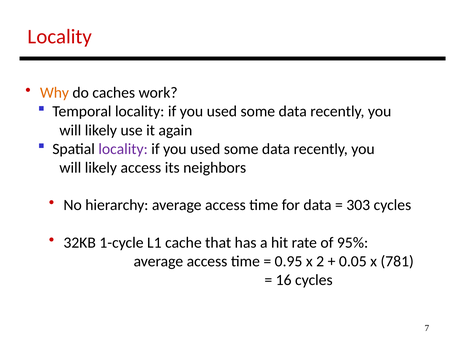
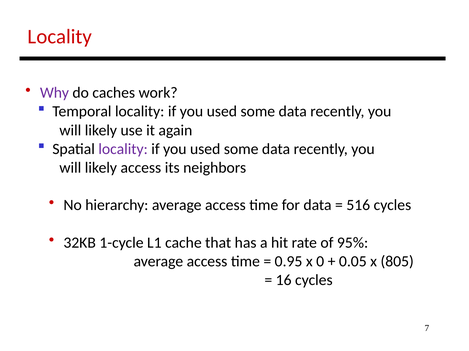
Why colour: orange -> purple (54, 93)
303: 303 -> 516 (358, 206)
2: 2 -> 0 (320, 262)
781: 781 -> 805 (397, 262)
